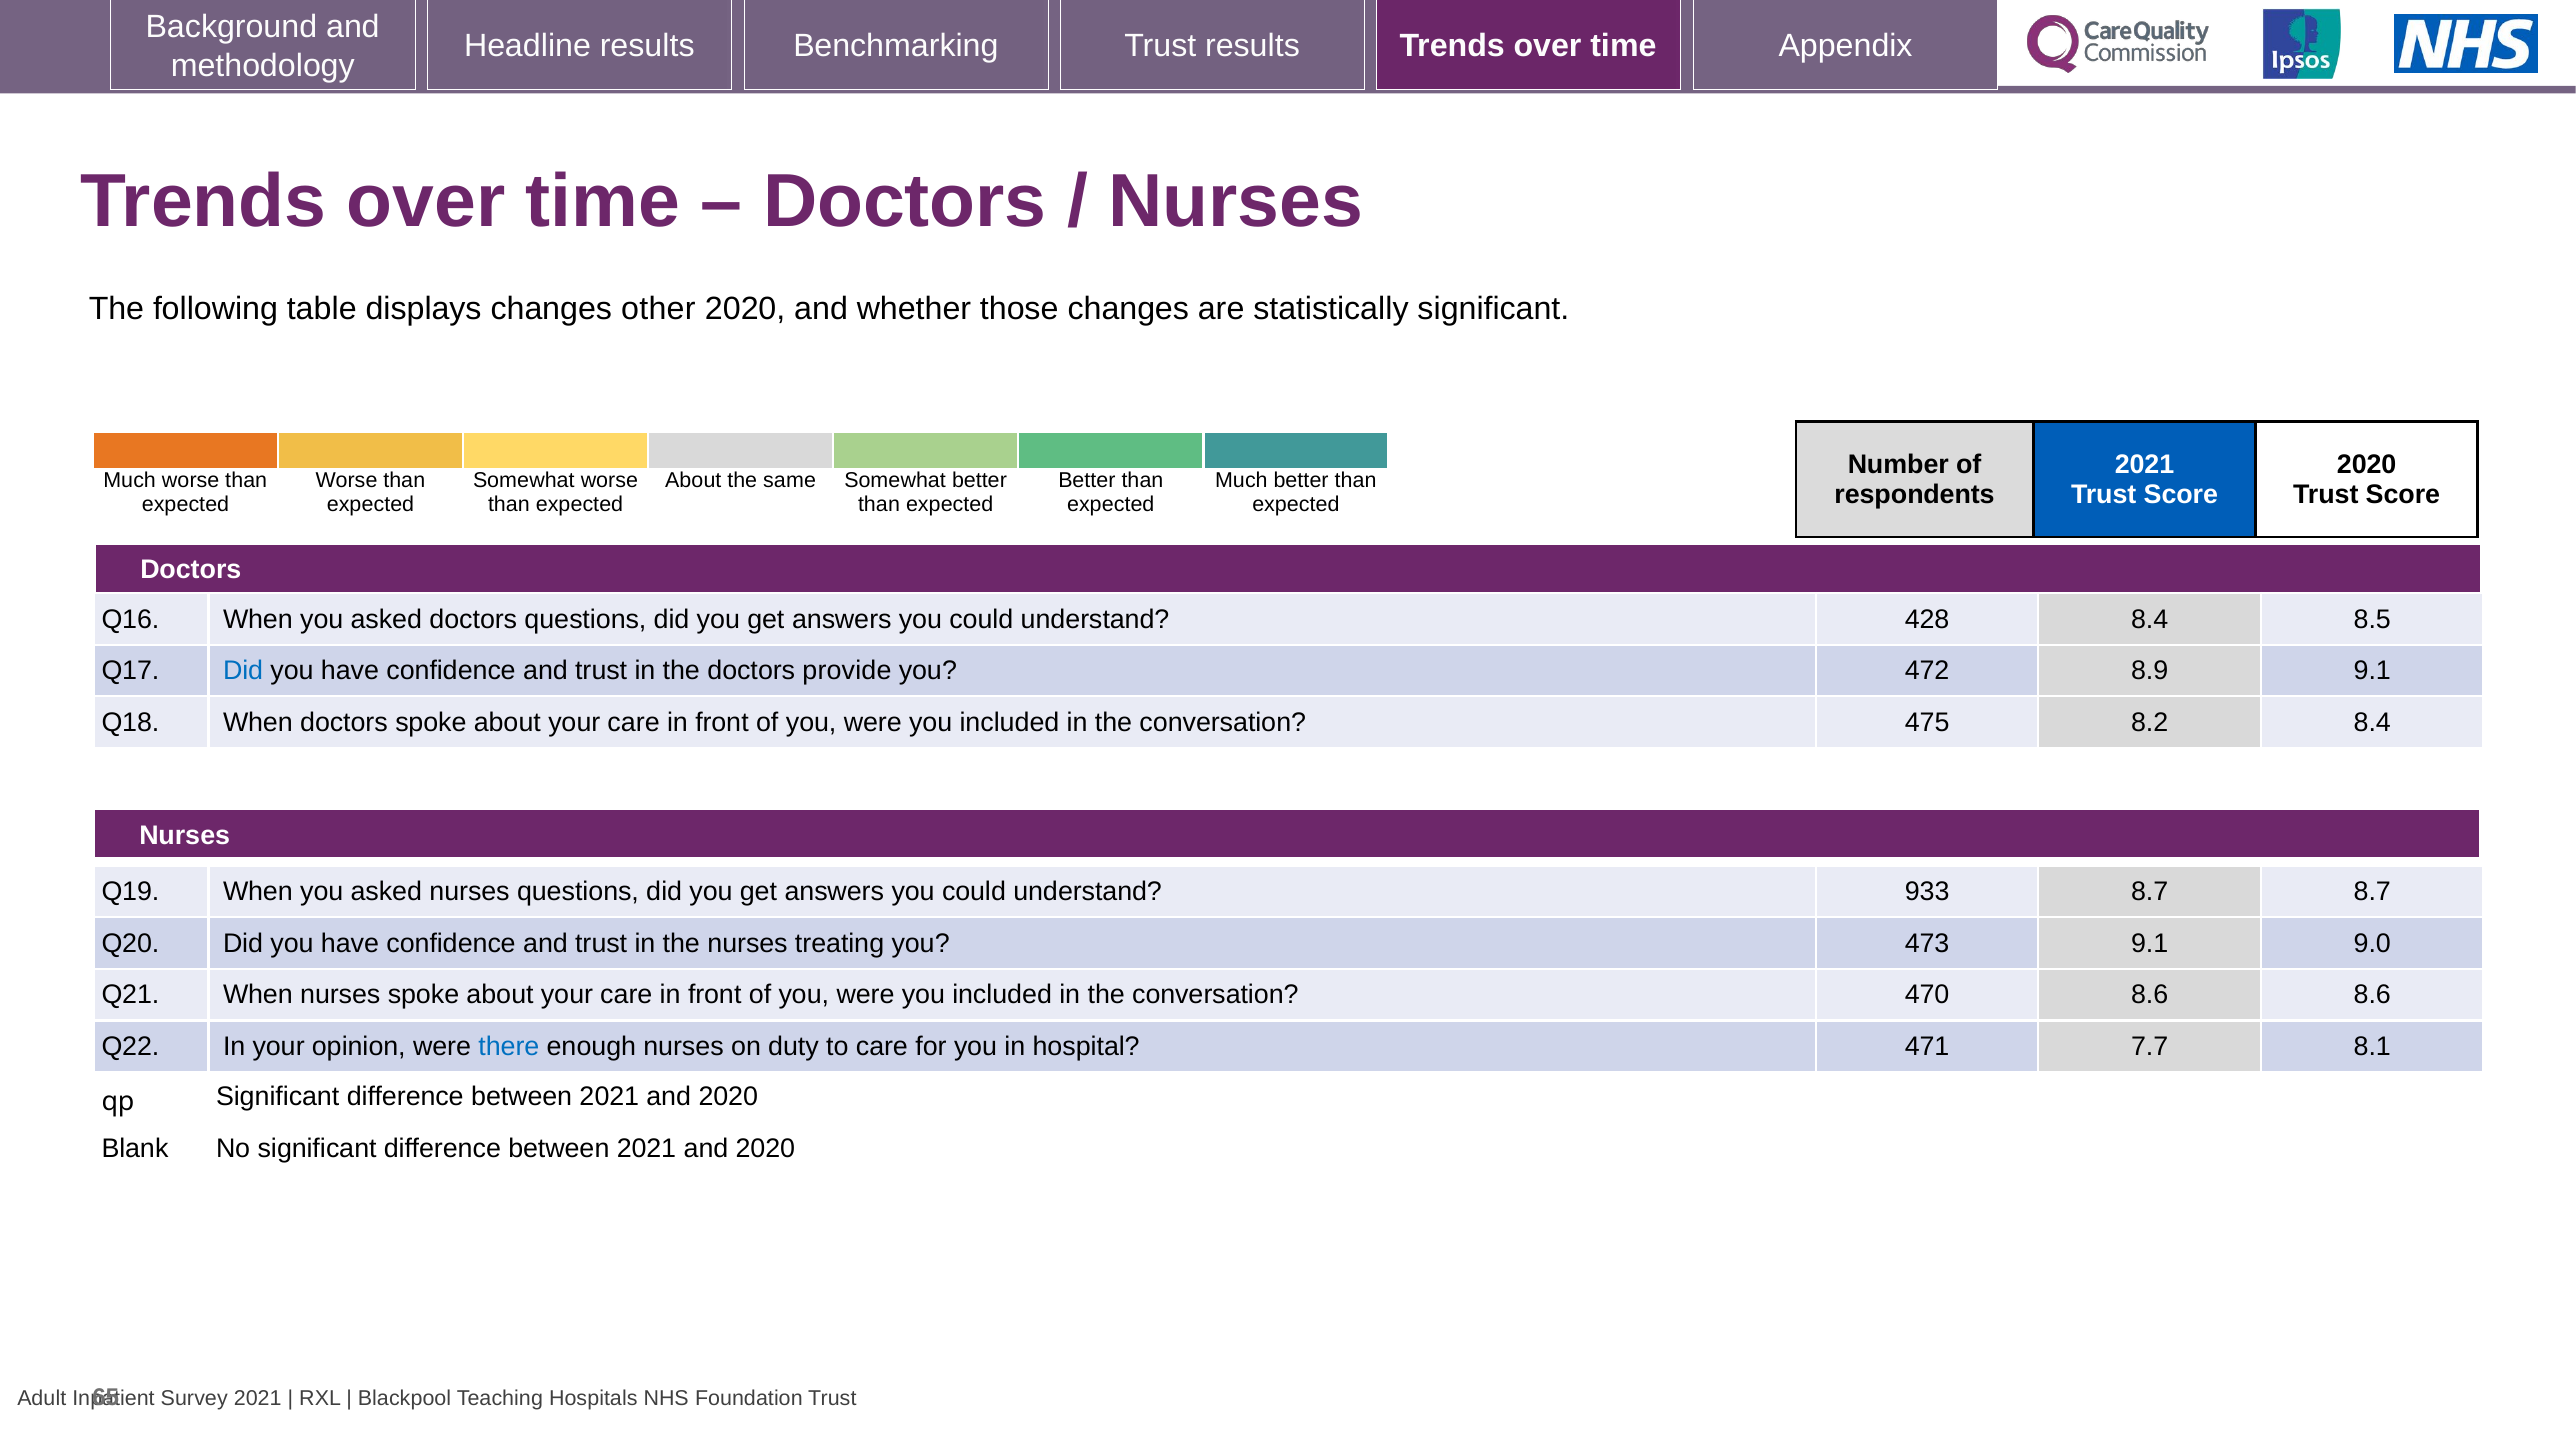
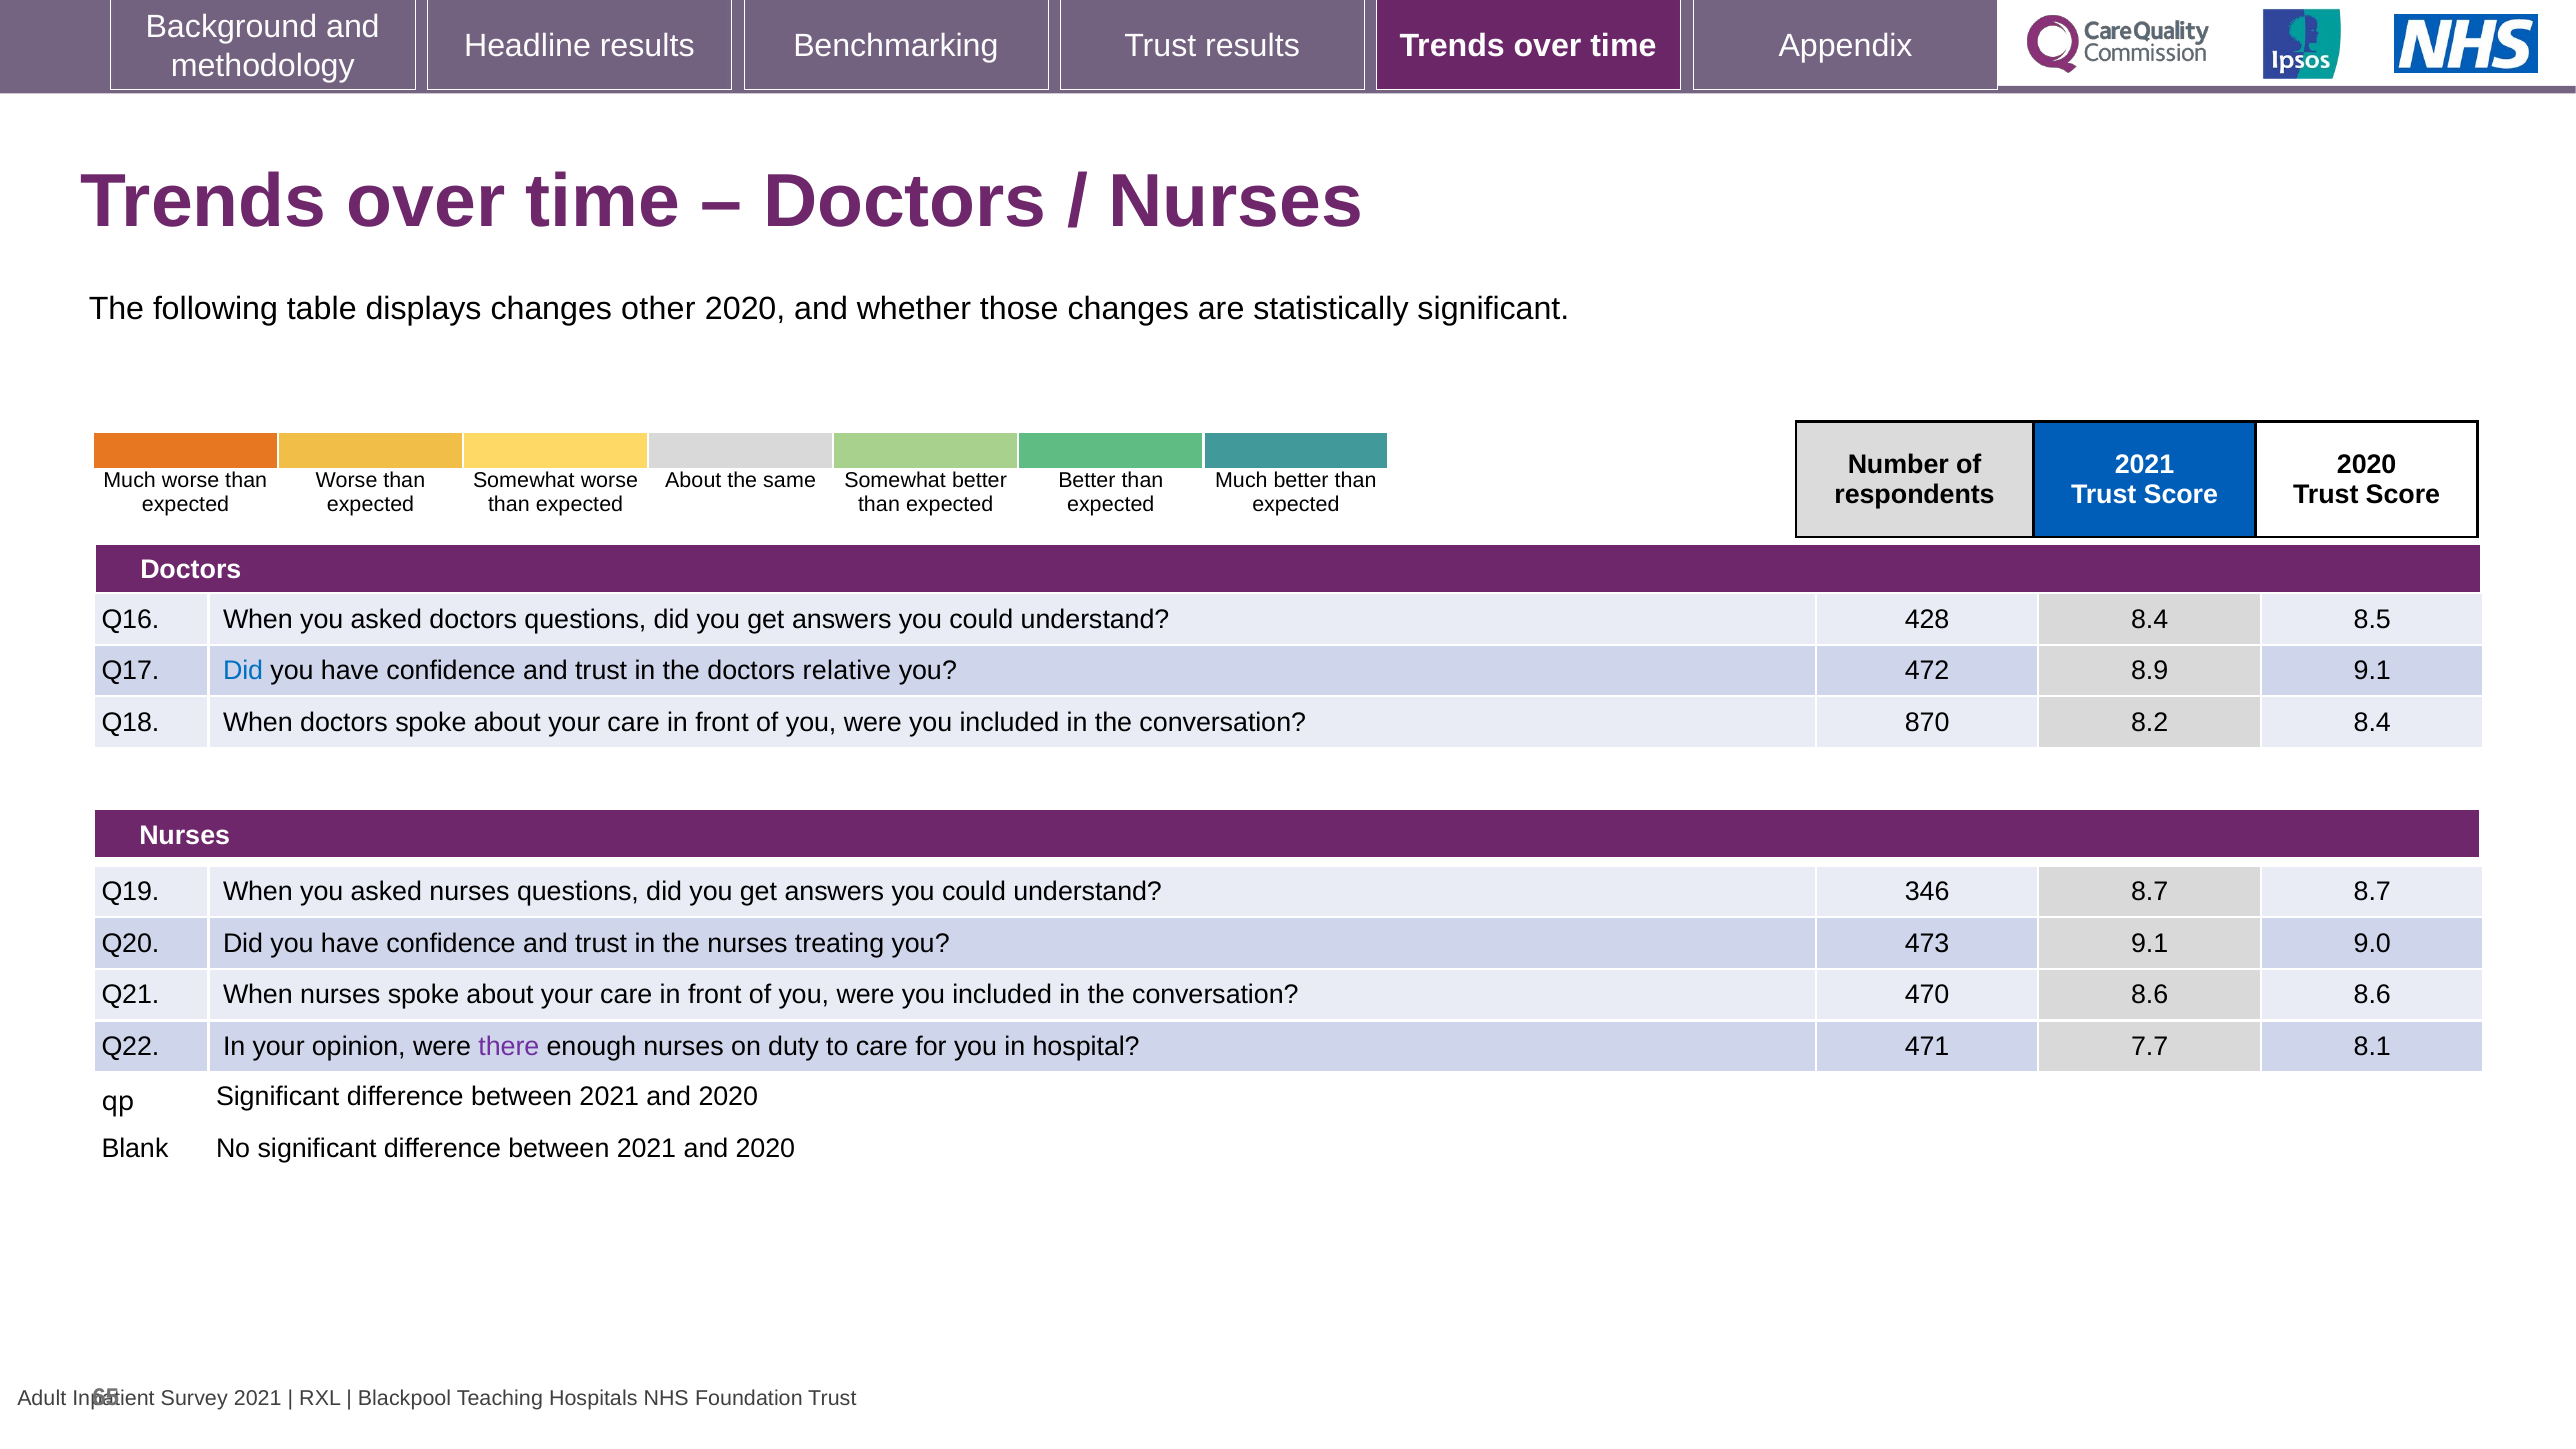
provide: provide -> relative (847, 671)
475: 475 -> 870 (1927, 722)
933: 933 -> 346 (1927, 892)
there colour: blue -> purple (509, 1047)
